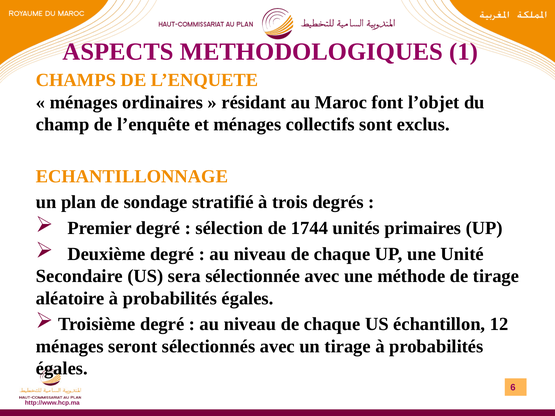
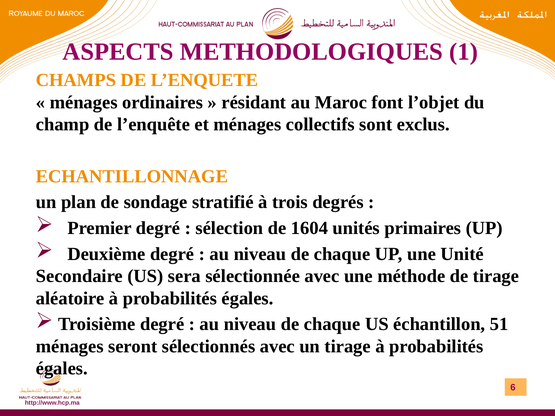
1744: 1744 -> 1604 (309, 228)
12: 12 -> 51 (499, 324)
